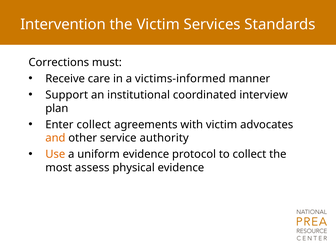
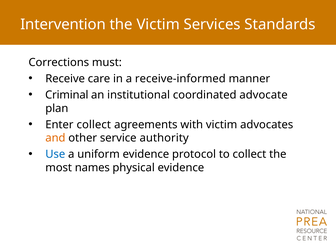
victims-informed: victims-informed -> receive-informed (180, 79)
Support: Support -> Criminal (67, 95)
interview: interview -> advocate (264, 95)
Use colour: orange -> blue (55, 154)
assess: assess -> names (92, 168)
